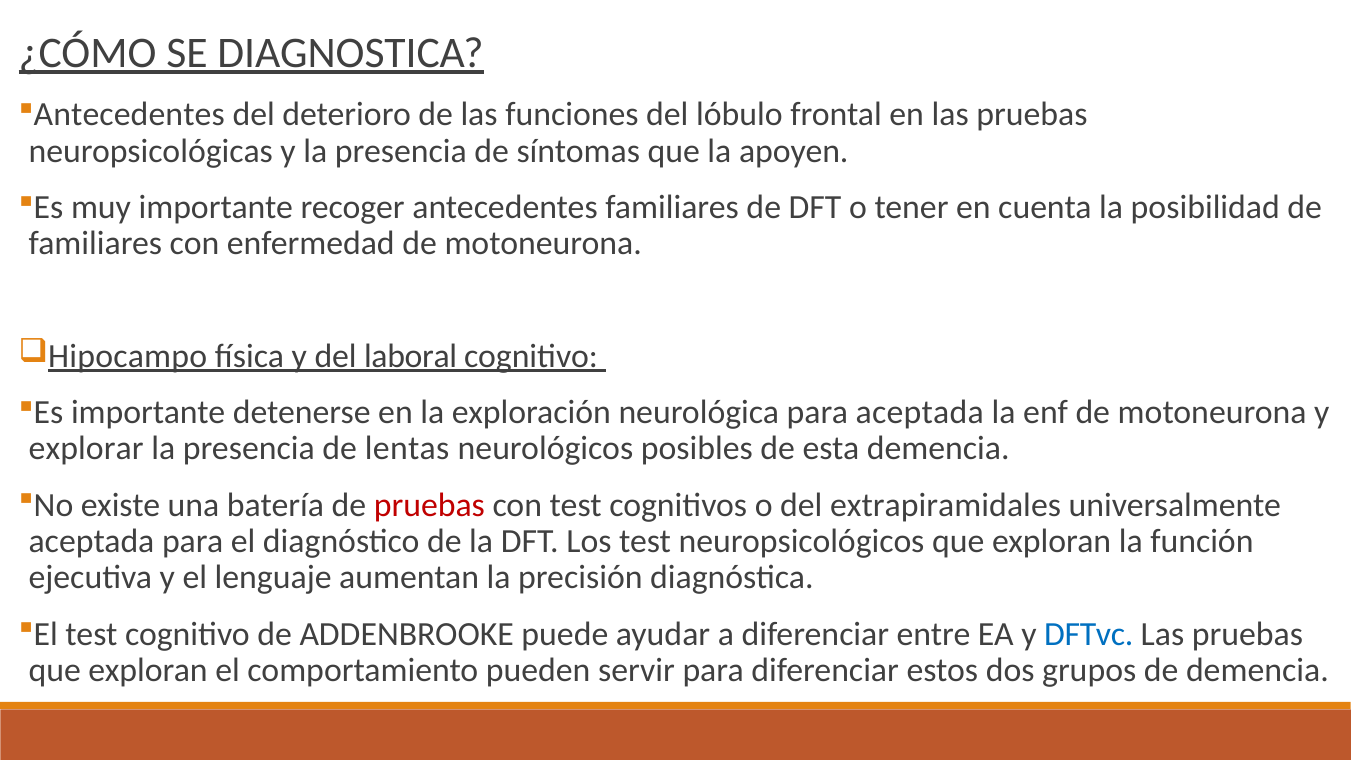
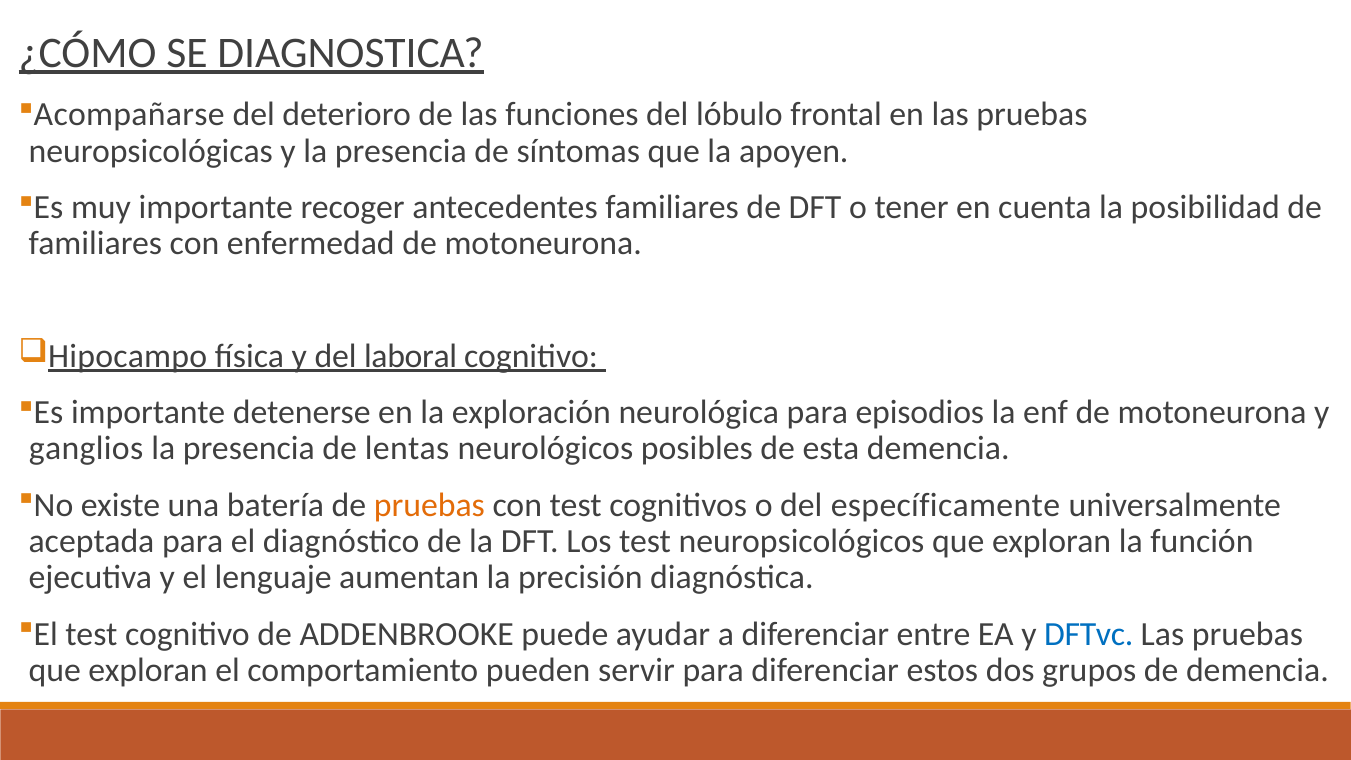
Antecedentes: Antecedentes -> Acompañarse (129, 115)
para aceptada: aceptada -> episodios (920, 412)
explorar: explorar -> ganglios (86, 449)
pruebas colour: red -> orange (429, 505)
extrapiramidales: extrapiramidales -> específicamente (945, 505)
